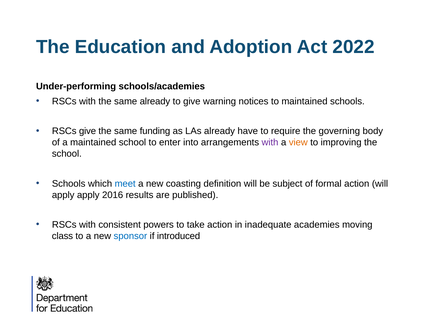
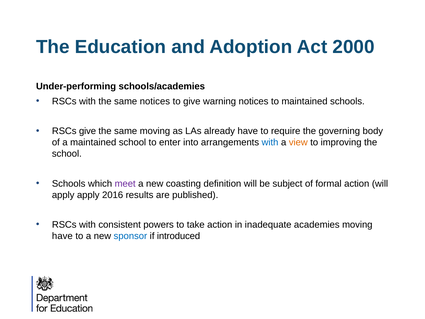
2022: 2022 -> 2000 (354, 47)
same already: already -> notices (155, 101)
same funding: funding -> moving (155, 131)
with colour: purple -> blue (270, 142)
meet colour: blue -> purple (125, 183)
class: class -> have (62, 236)
